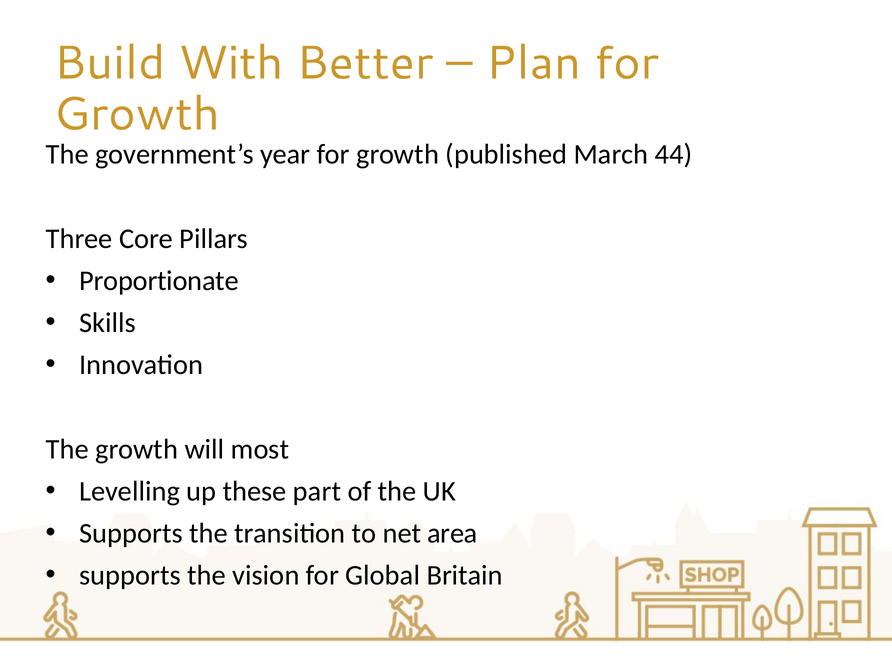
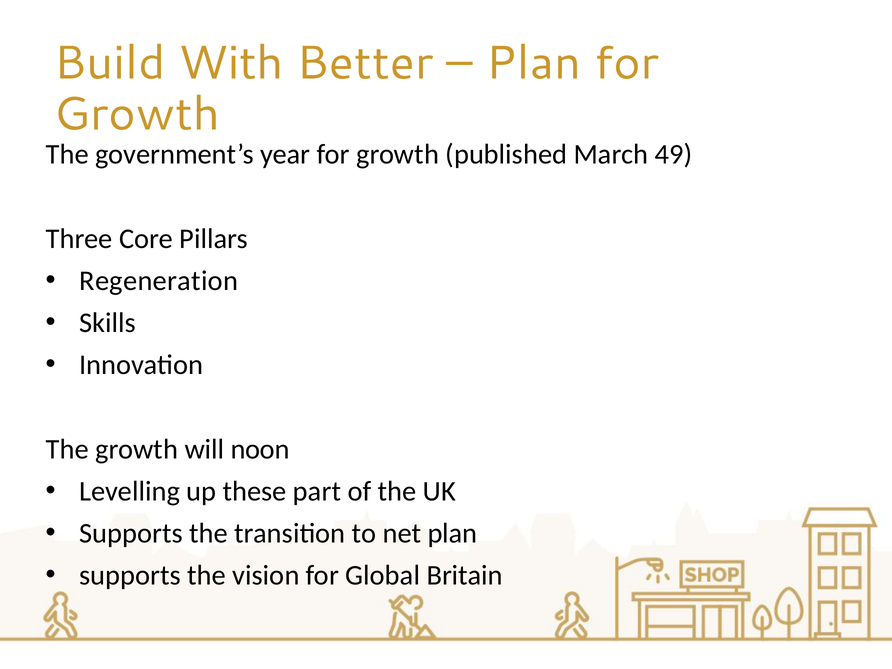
44: 44 -> 49 (673, 154)
Proportionate: Proportionate -> Regeneration (159, 281)
most: most -> noon (260, 449)
net area: area -> plan (452, 533)
